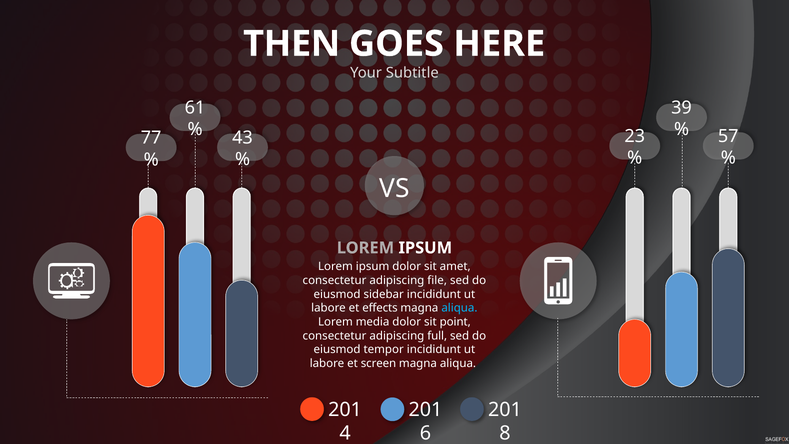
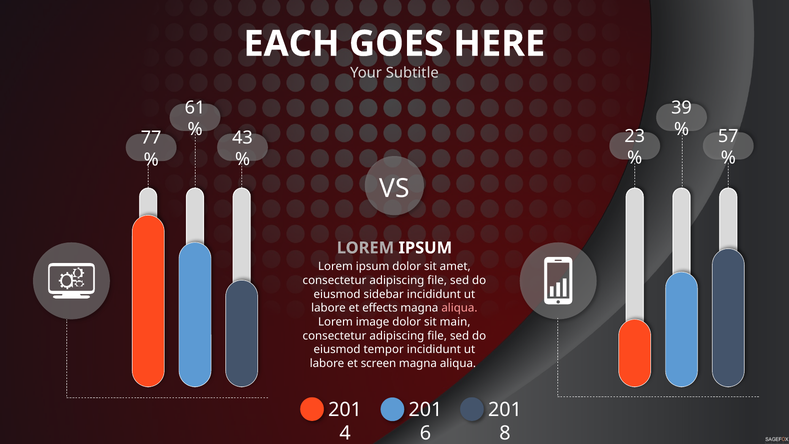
THEN: THEN -> EACH (291, 44)
aliqua colour: light blue -> pink (459, 308)
media: media -> image (373, 322)
point: point -> main (455, 322)
full: full -> file (437, 336)
